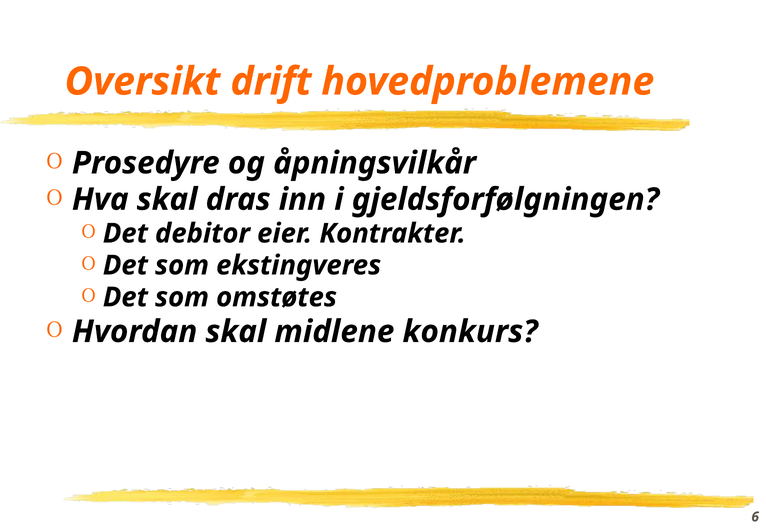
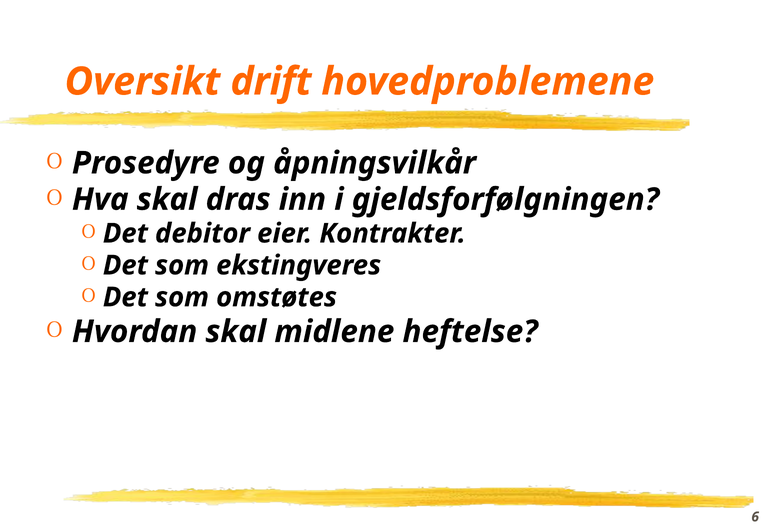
konkurs: konkurs -> heftelse (470, 332)
